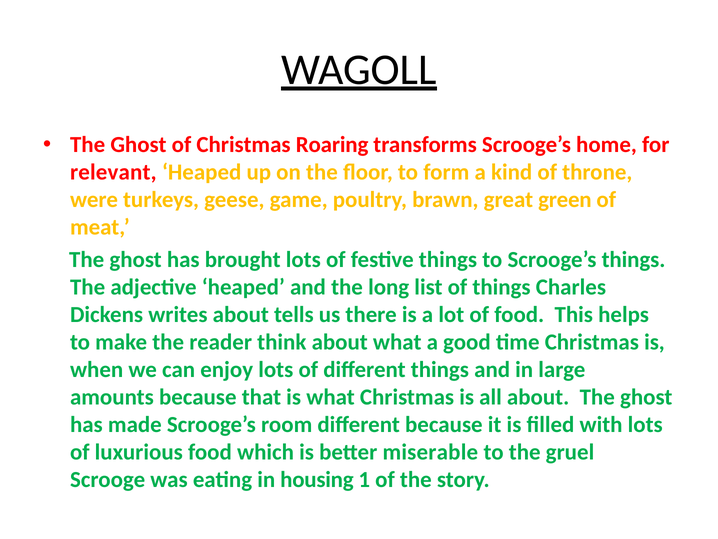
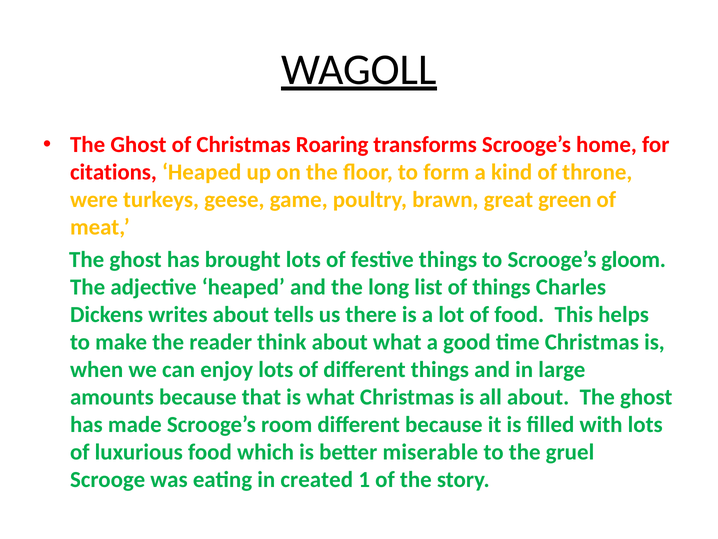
relevant: relevant -> citations (113, 172)
Scrooge’s things: things -> gloom (634, 259)
housing: housing -> created (317, 479)
